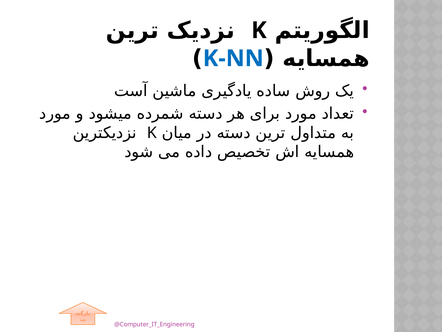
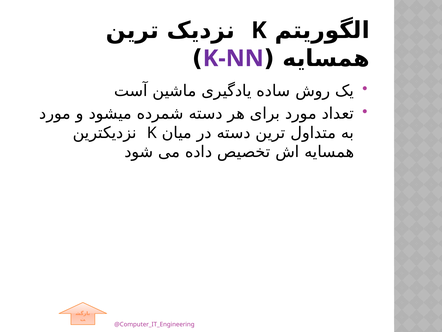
K-NN colour: blue -> purple (233, 58)
